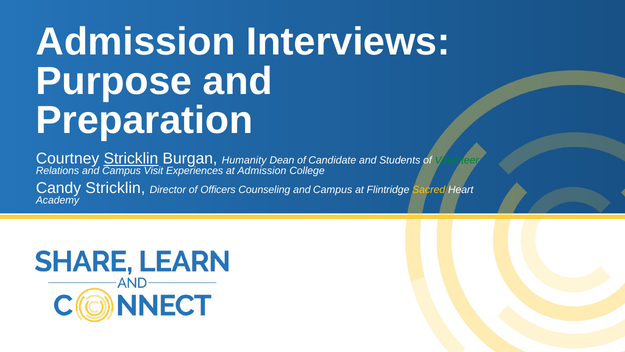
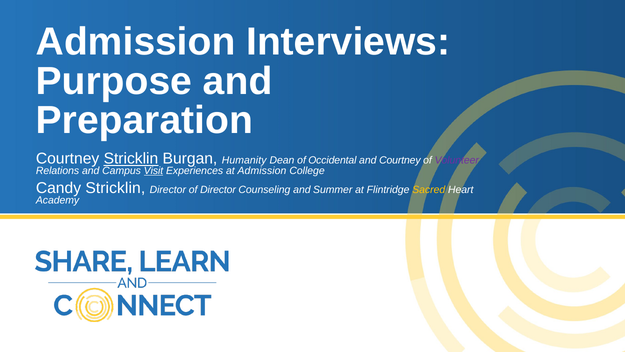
Candidate: Candidate -> Occidental (332, 160)
and Students: Students -> Courtney (400, 160)
Volunteer colour: green -> purple (457, 160)
Visit underline: none -> present (153, 171)
of Officers: Officers -> Director (218, 190)
Counseling and Campus: Campus -> Summer (333, 190)
